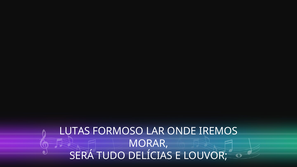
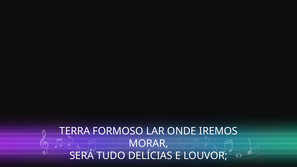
LUTAS: LUTAS -> TERRA (75, 131)
